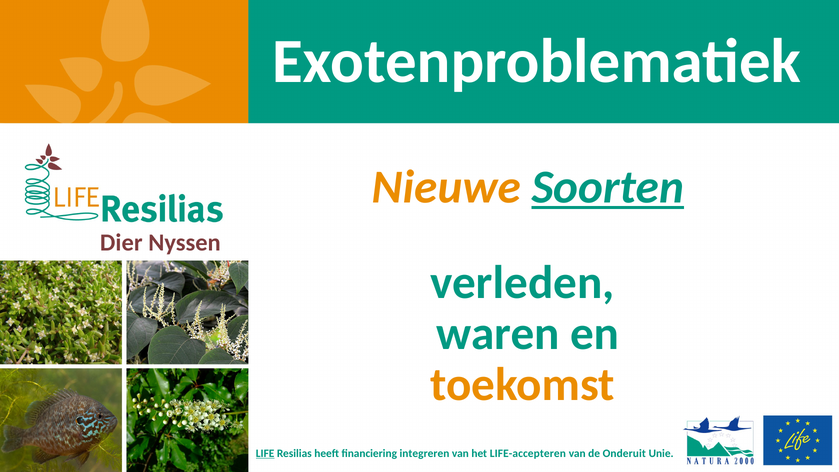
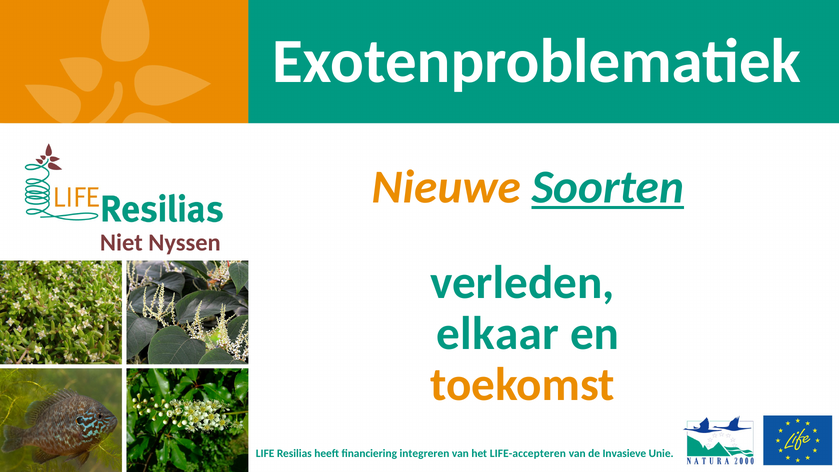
Dier: Dier -> Niet (121, 243)
waren: waren -> elkaar (498, 334)
LIFE underline: present -> none (265, 453)
Onderuit: Onderuit -> Invasieve (624, 453)
